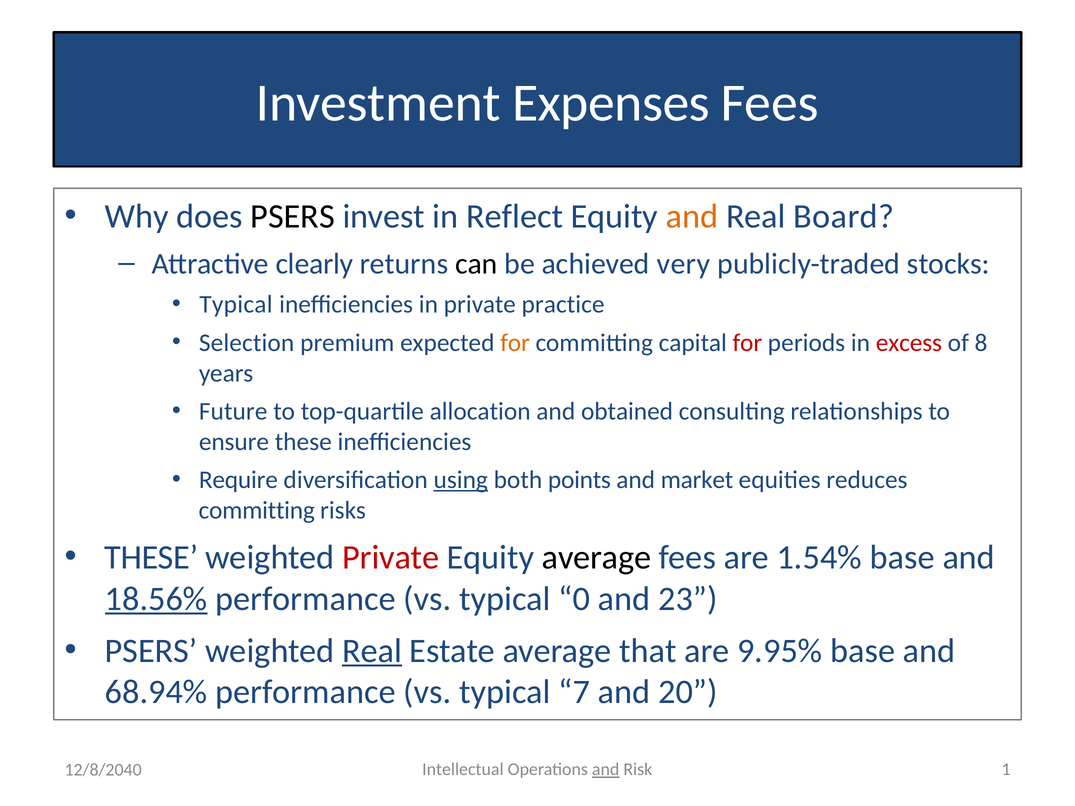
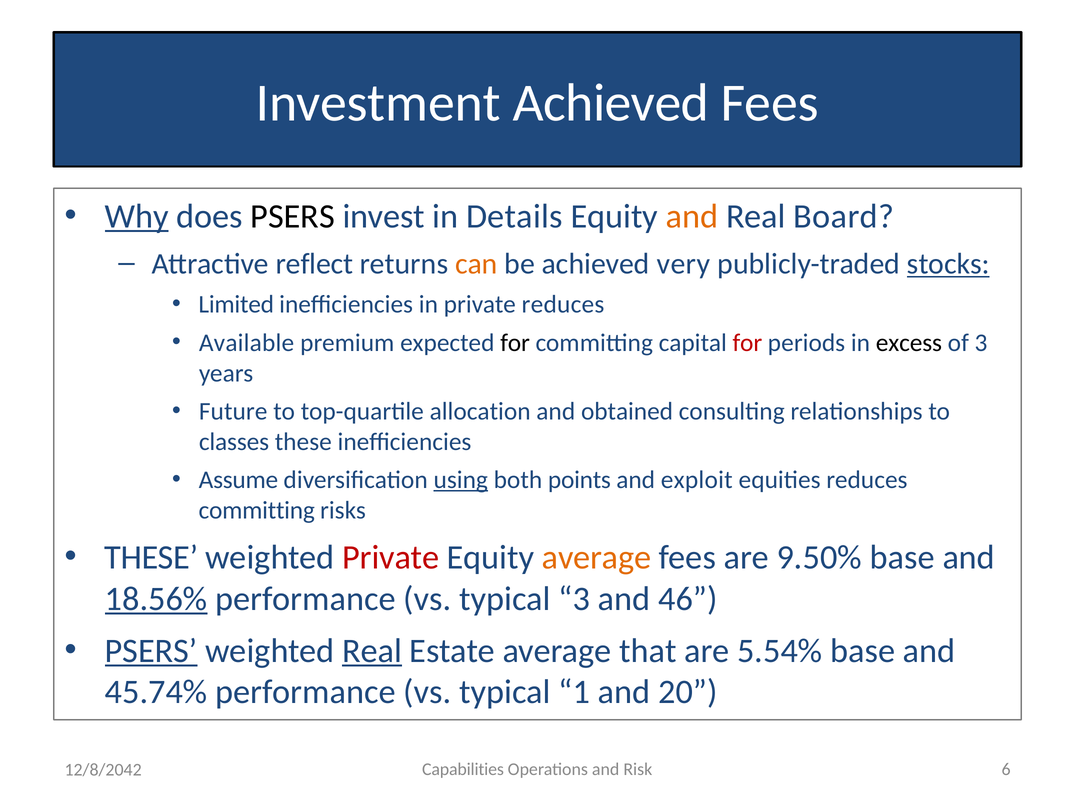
Investment Expenses: Expenses -> Achieved (611, 103)
Why underline: none -> present (137, 216)
Reflect: Reflect -> Details (514, 216)
clearly: clearly -> reflect (314, 264)
can colour: black -> orange (476, 264)
stocks underline: none -> present (948, 264)
Typical: Typical -> Limited (236, 305)
private practice: practice -> reduces (563, 305)
Selection: Selection -> Available (247, 343)
for colour: orange -> black (515, 343)
excess colour: red -> black (909, 343)
of 8: 8 -> 3 (981, 343)
ensure: ensure -> classes (234, 442)
Require: Require -> Assume (238, 480)
market: market -> exploit (697, 480)
average colour: black -> orange (597, 558)
1.54%: 1.54% -> 9.50% (819, 558)
typical 0: 0 -> 3 (574, 599)
23: 23 -> 46 (688, 599)
PSERS underline: none -> present (151, 651)
9.95%: 9.95% -> 5.54% (780, 651)
68.94%: 68.94% -> 45.74% (156, 692)
7: 7 -> 1 (574, 692)
Intellectual: Intellectual -> Capabilities (463, 770)
and underline: present -> none (606, 770)
1: 1 -> 6 (1006, 770)
12/8/2040: 12/8/2040 -> 12/8/2042 (103, 770)
